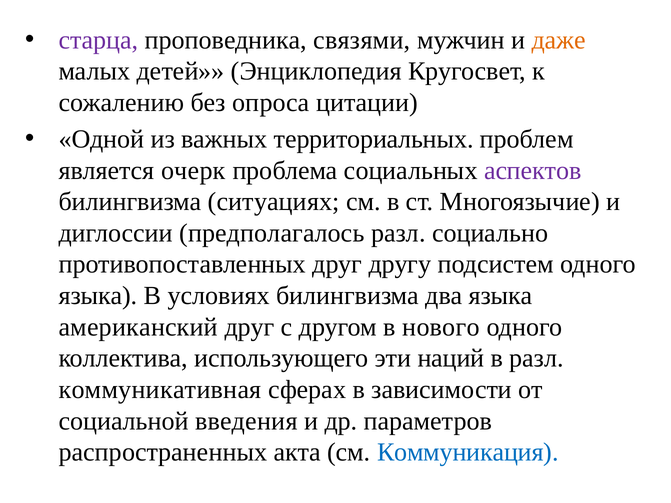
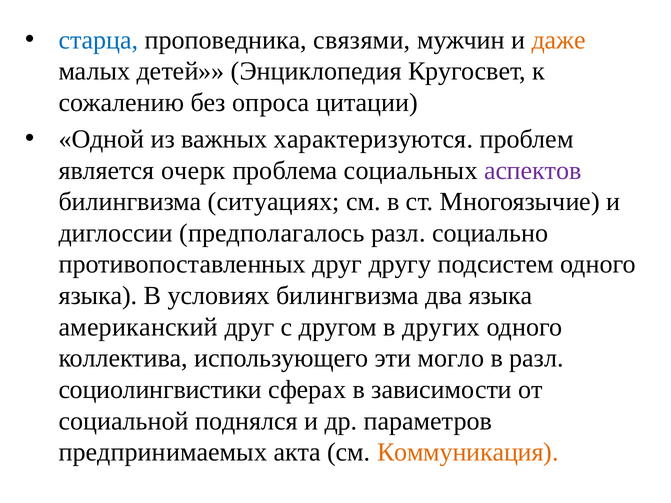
старца colour: purple -> blue (99, 40)
территориальных: территориальных -> характеризуются (374, 139)
нового: нового -> других (441, 327)
наций: наций -> могло (451, 358)
коммуникативная: коммуникативная -> социолингвистики (160, 390)
введения: введения -> поднялся (246, 421)
распространенных: распространенных -> предпринимаемых (163, 452)
Коммуникация colour: blue -> orange (468, 452)
